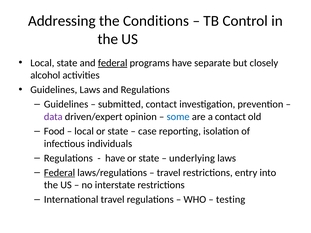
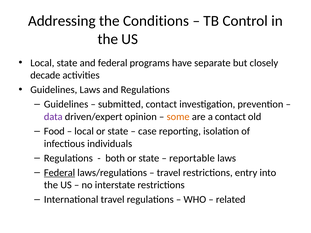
federal underline: present -> none (113, 63)
alcohol: alcohol -> decade (45, 75)
some colour: blue -> orange (178, 117)
have: have -> both (115, 158)
underlying: underlying -> reportable (192, 158)
testing: testing -> related (231, 200)
